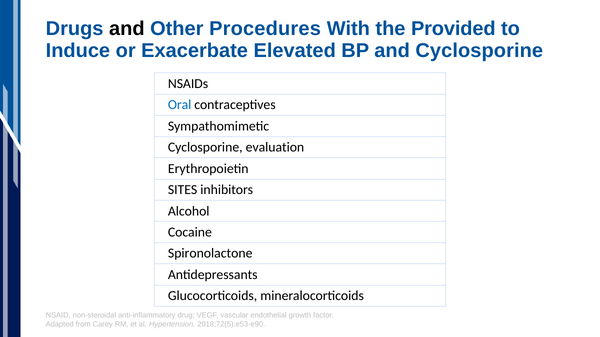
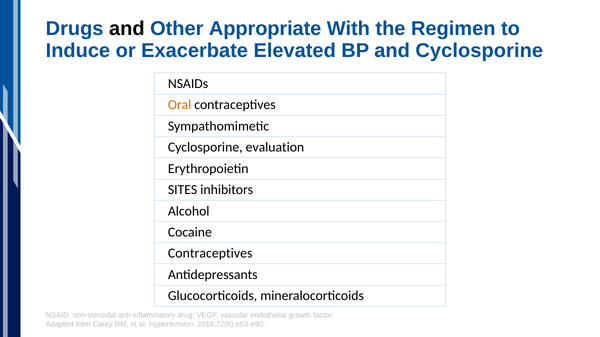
Procedures: Procedures -> Appropriate (265, 29)
Provided: Provided -> Regimen (453, 29)
Oral colour: blue -> orange (180, 105)
Spironolactone: Spironolactone -> Contraceptives (210, 254)
